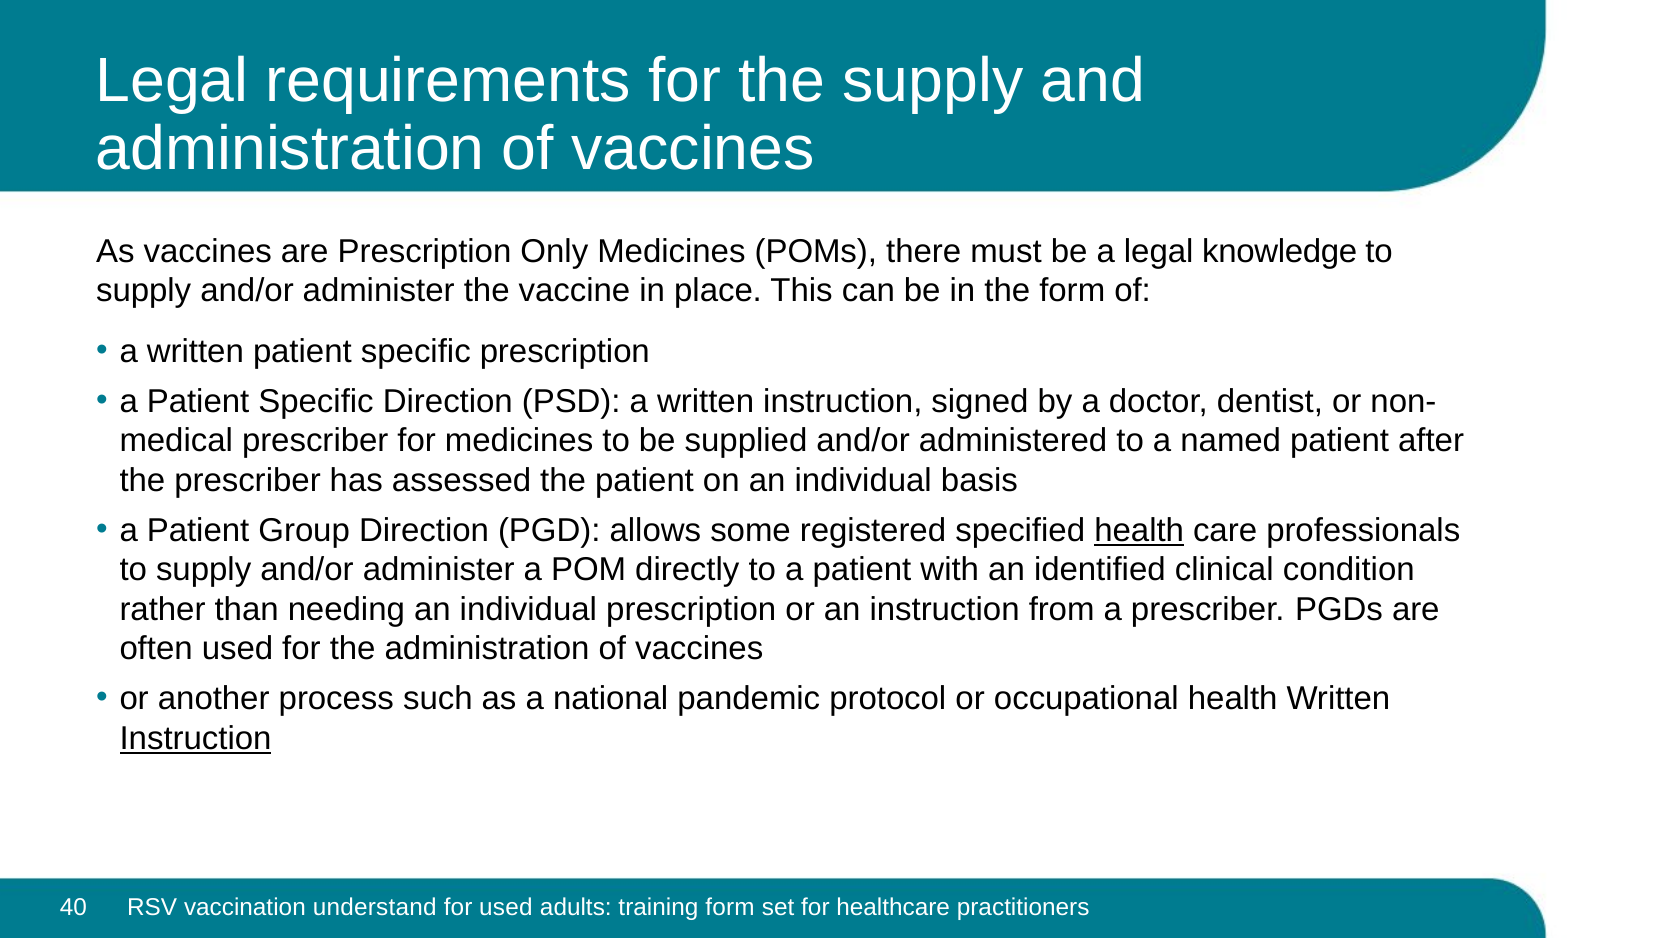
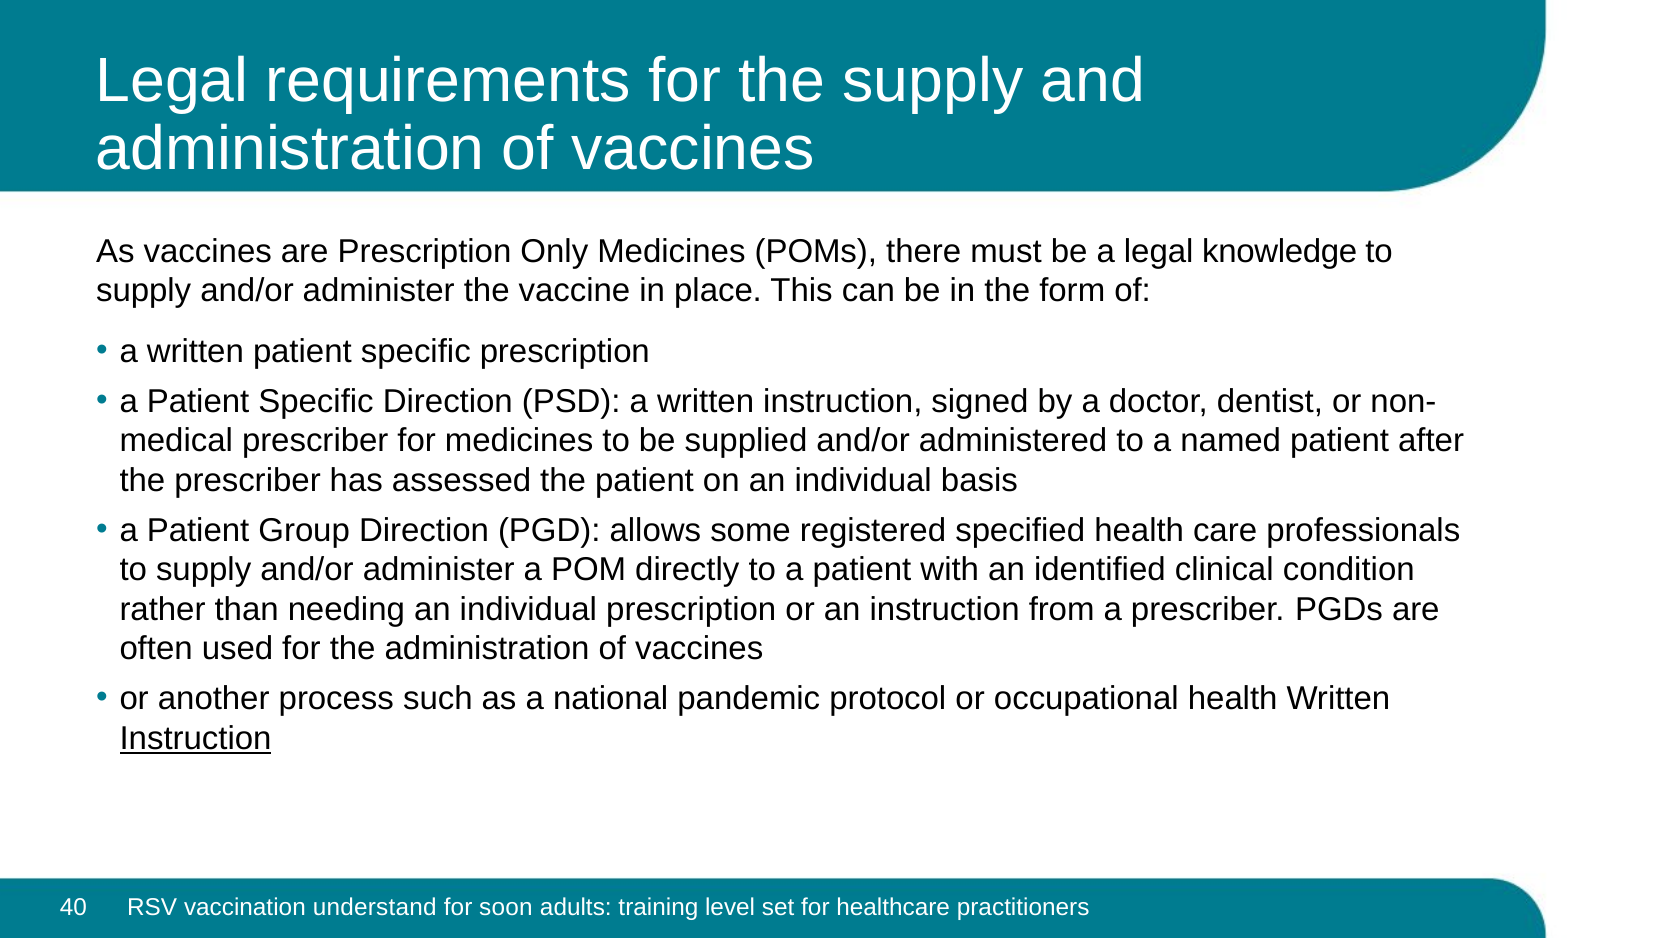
health underline: present -> none (1139, 530)
for used: used -> soon (506, 907)
training form: form -> level (730, 907)
